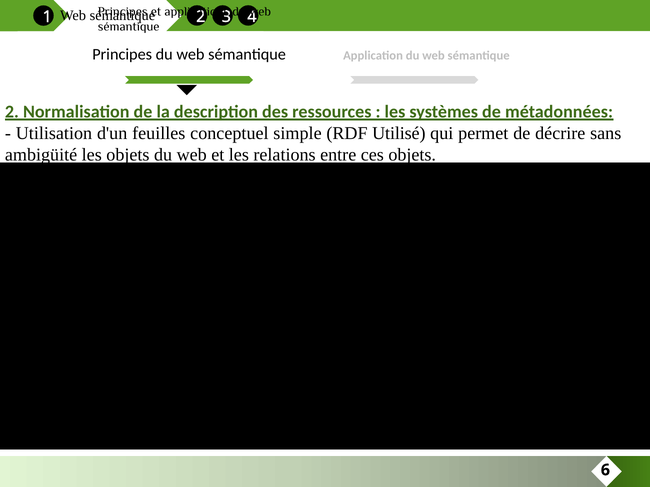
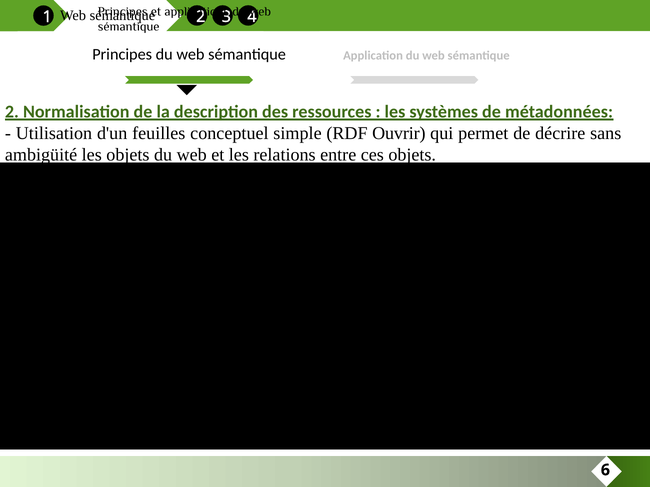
Utilisé: Utilisé -> Ouvrir (399, 134)
